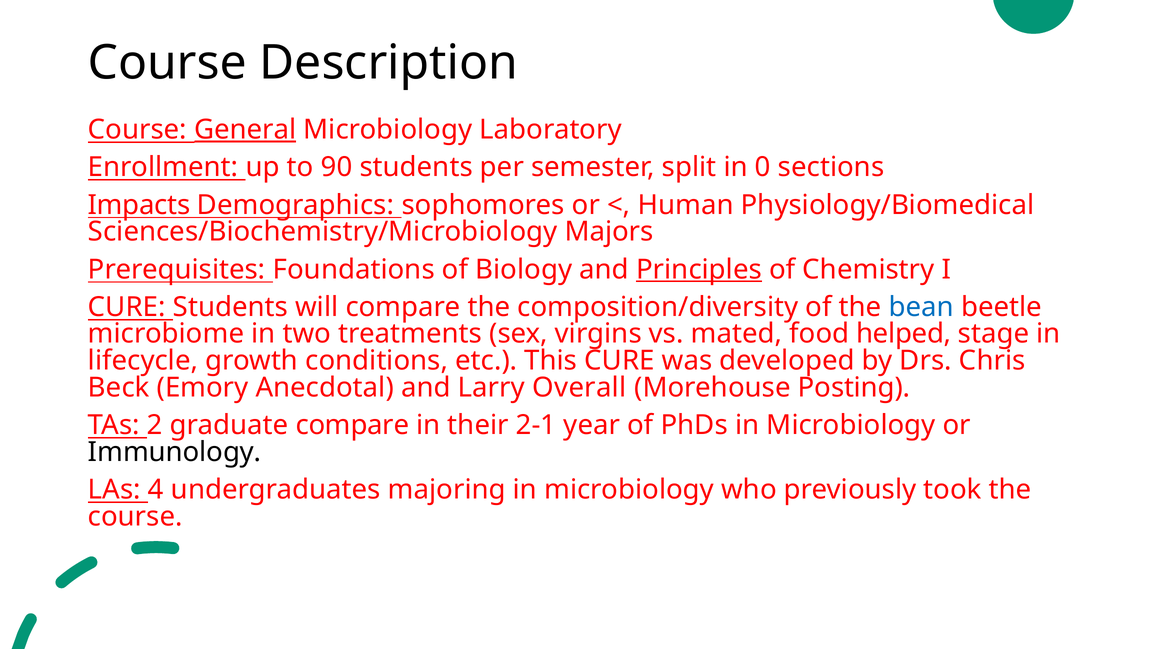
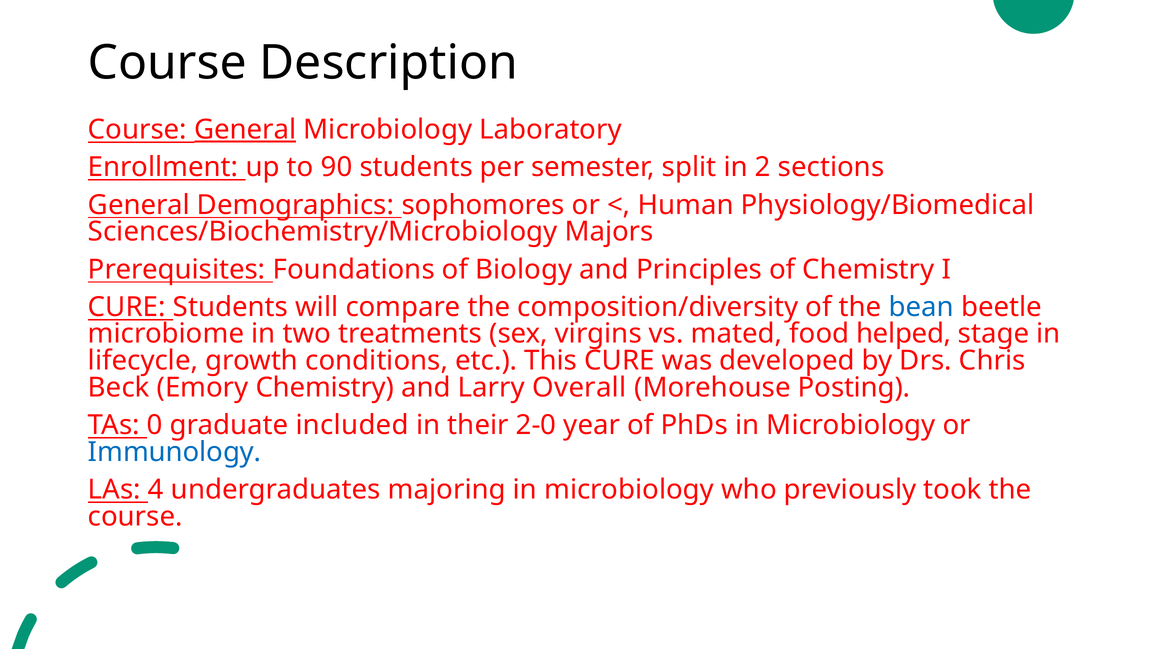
0: 0 -> 2 (763, 167)
Impacts: Impacts -> General (139, 205)
Principles underline: present -> none (699, 269)
Emory Anecdotal: Anecdotal -> Chemistry (325, 388)
2: 2 -> 0 (155, 425)
graduate compare: compare -> included (352, 425)
2-1: 2-1 -> 2-0 (536, 425)
Immunology colour: black -> blue (175, 452)
